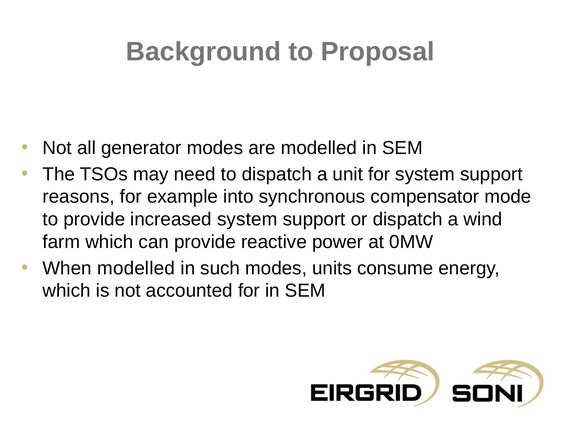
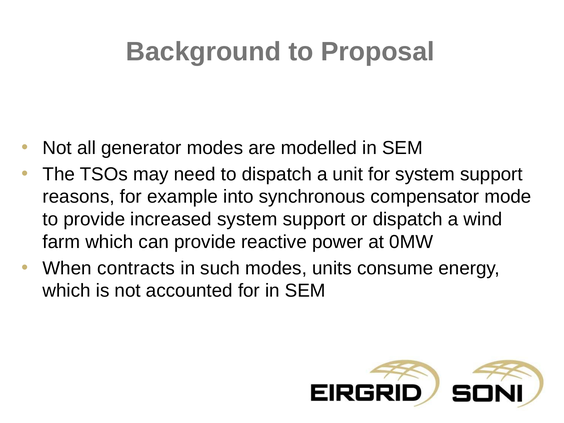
When modelled: modelled -> contracts (136, 268)
